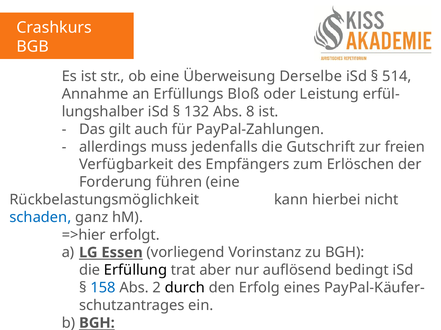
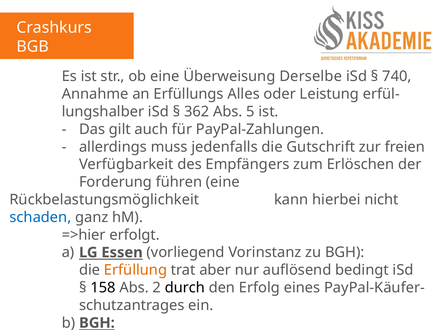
514: 514 -> 740 (397, 77)
Bloß: Bloß -> Alles (244, 94)
132: 132 -> 362 (197, 112)
8: 8 -> 5 (250, 112)
Erfüllung colour: black -> orange (136, 271)
158 colour: blue -> black (103, 288)
